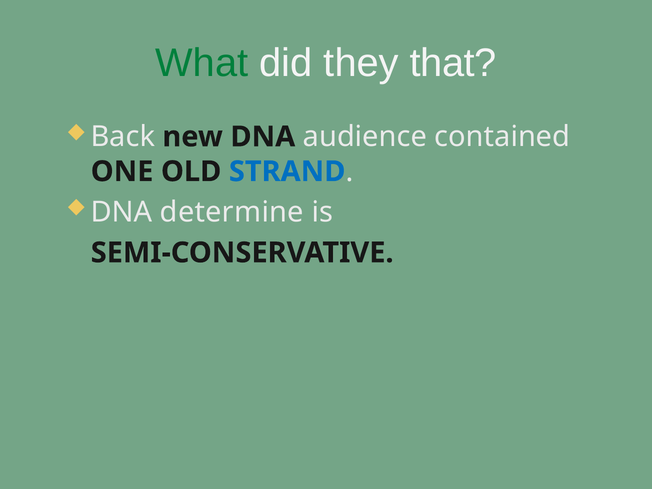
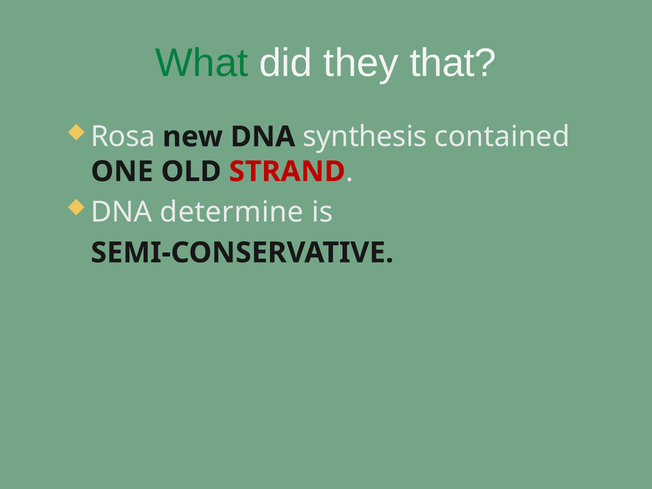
Back: Back -> Rosa (123, 137)
audience: audience -> synthesis (365, 137)
STRAND colour: blue -> red (287, 172)
